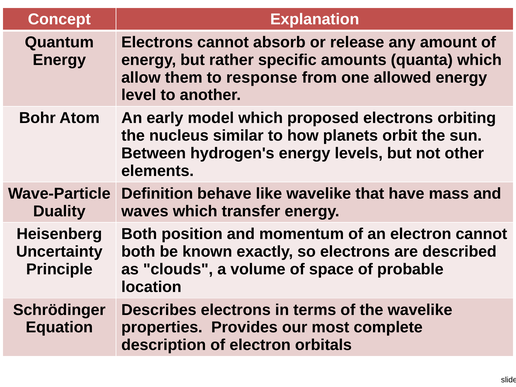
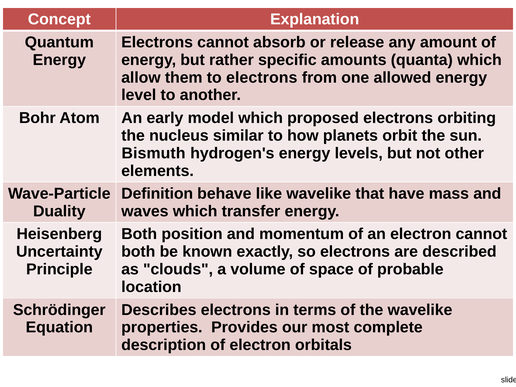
to response: response -> electrons (262, 77)
Between: Between -> Bismuth (154, 153)
